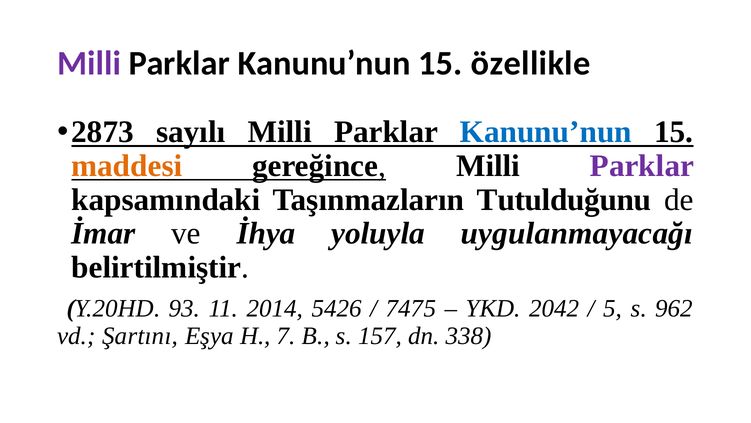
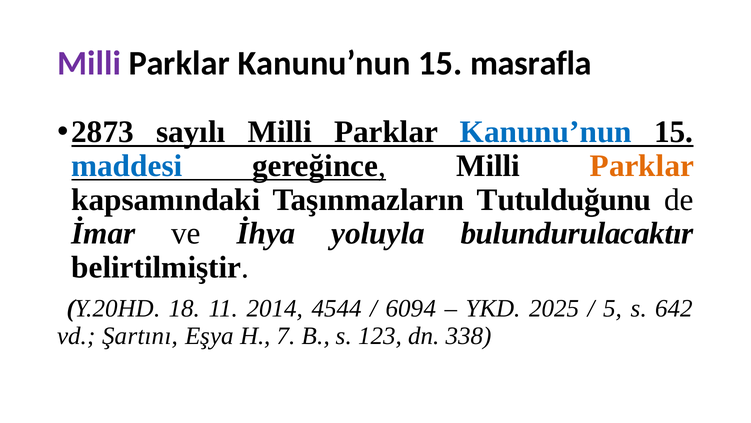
özellikle: özellikle -> masrafla (531, 63)
maddesi colour: orange -> blue (127, 166)
Parklar colour: purple -> orange (642, 166)
uygulanmayacağı: uygulanmayacağı -> bulundurulacaktır (577, 233)
93: 93 -> 18 (184, 308)
5426: 5426 -> 4544 (337, 308)
7475: 7475 -> 6094 (411, 308)
2042: 2042 -> 2025 (554, 308)
962: 962 -> 642 (674, 308)
157: 157 -> 123 (380, 336)
